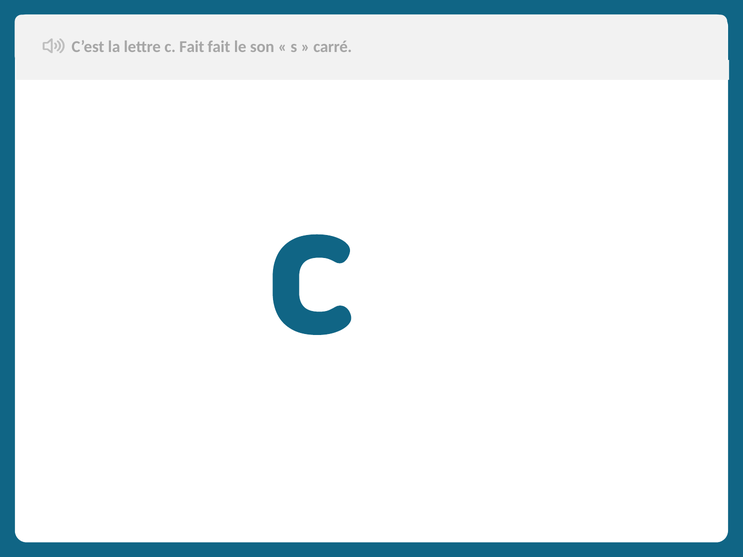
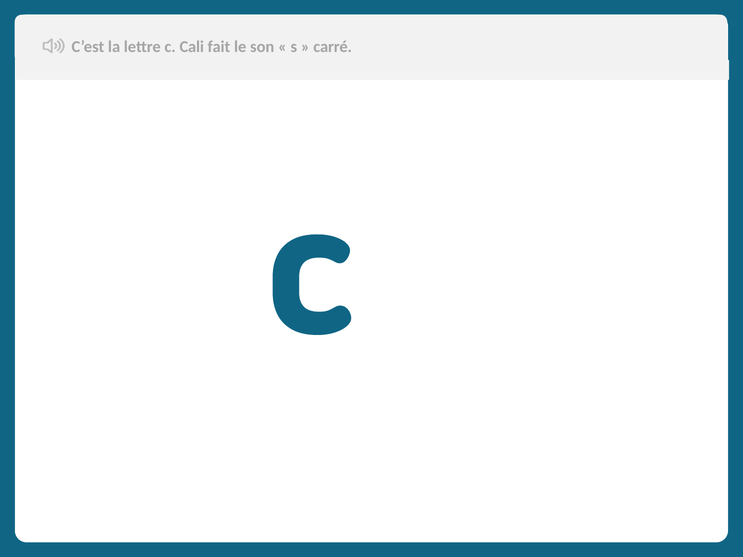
c Fait: Fait -> Cali (192, 47)
